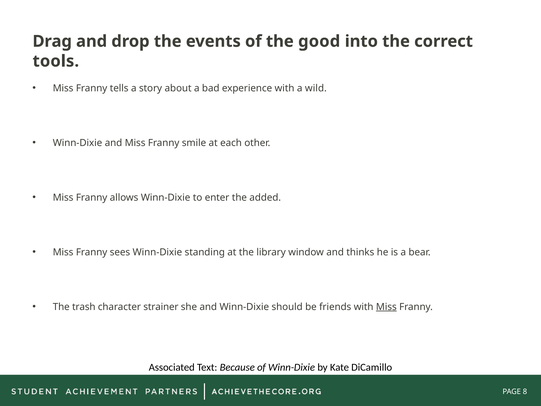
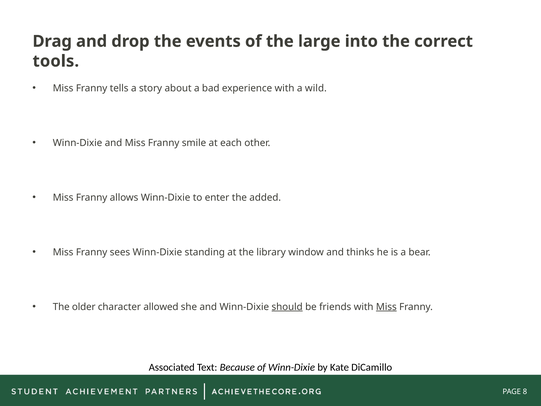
good: good -> large (319, 41)
trash: trash -> older (84, 307)
strainer: strainer -> allowed (161, 307)
should underline: none -> present (287, 307)
